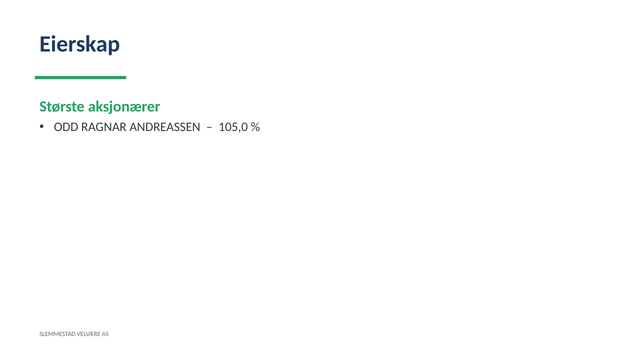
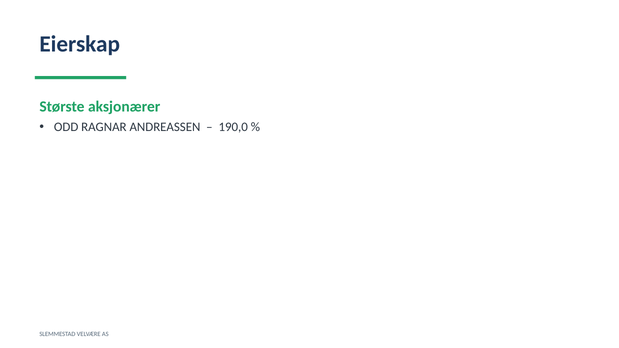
105,0: 105,0 -> 190,0 (233, 127)
